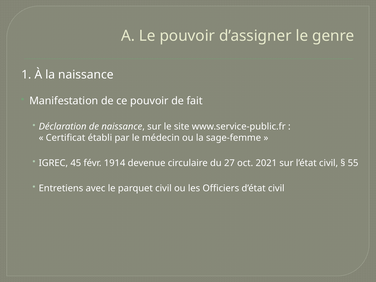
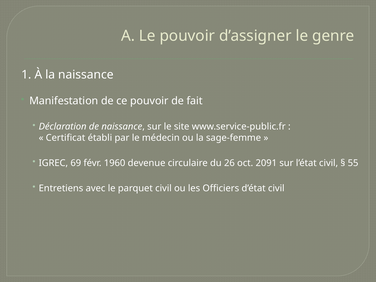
45: 45 -> 69 (76, 163)
1914: 1914 -> 1960 (115, 163)
27: 27 -> 26 (229, 163)
2021: 2021 -> 2091 (266, 163)
